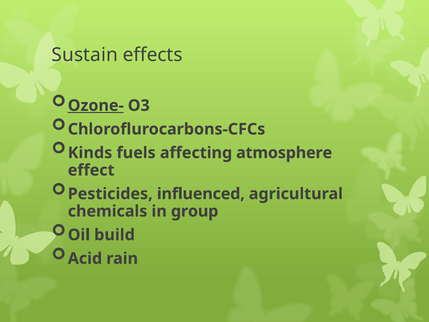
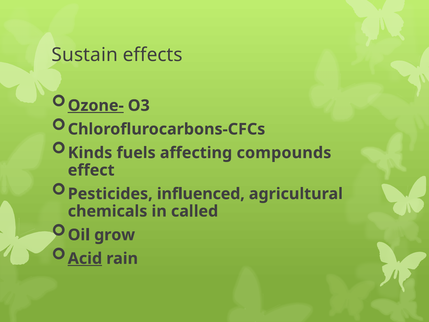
atmosphere: atmosphere -> compounds (284, 153)
group: group -> called (195, 211)
build: build -> grow (115, 235)
Acid underline: none -> present (85, 258)
